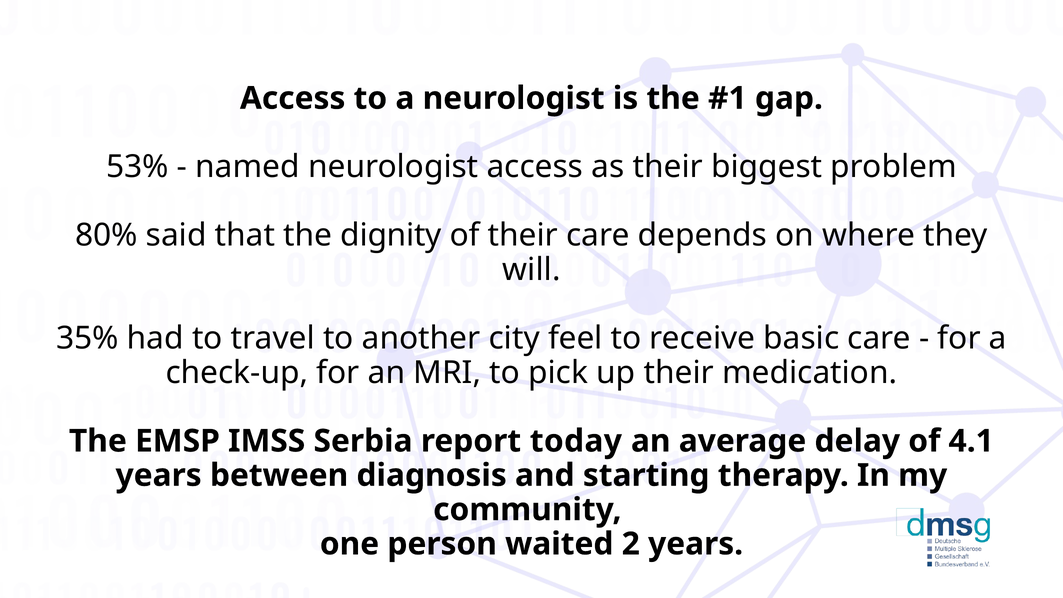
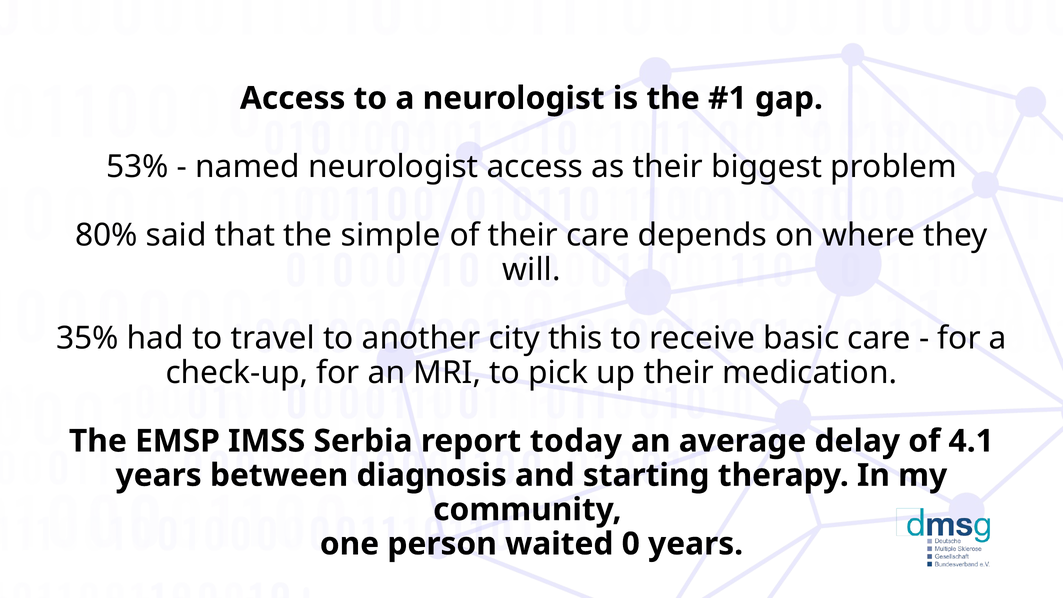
dignity: dignity -> simple (391, 235)
feel: feel -> this (575, 338)
2: 2 -> 0 (631, 544)
